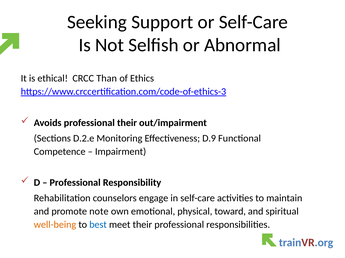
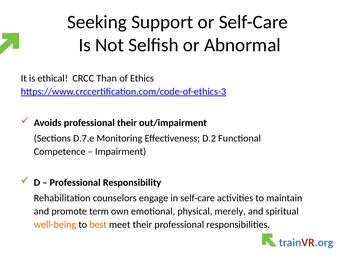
D.2.e: D.2.e -> D.7.e (84, 139)
D.9: D.9 -> D.2 (209, 139)
note: note -> term (99, 212)
toward: toward -> merely (230, 212)
best colour: blue -> orange (98, 225)
